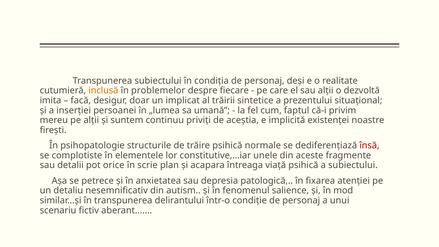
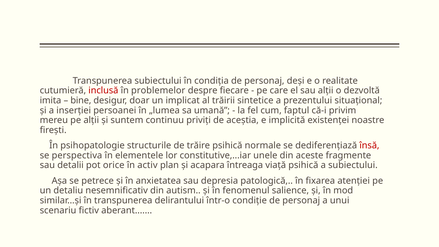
inclusă colour: orange -> red (103, 91)
facă: facă -> bine (81, 100)
complotiste: complotiste -> perspectiva (77, 155)
scrie: scrie -> activ (147, 165)
